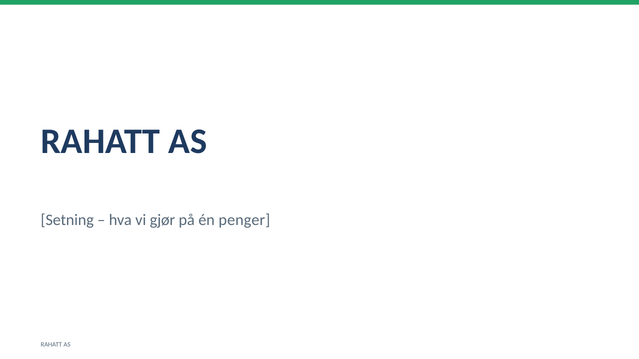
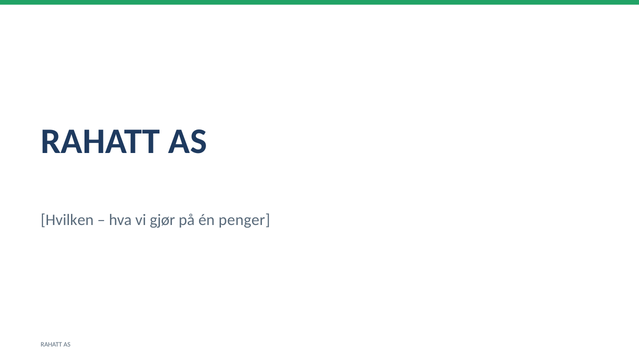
Setning: Setning -> Hvilken (67, 220)
